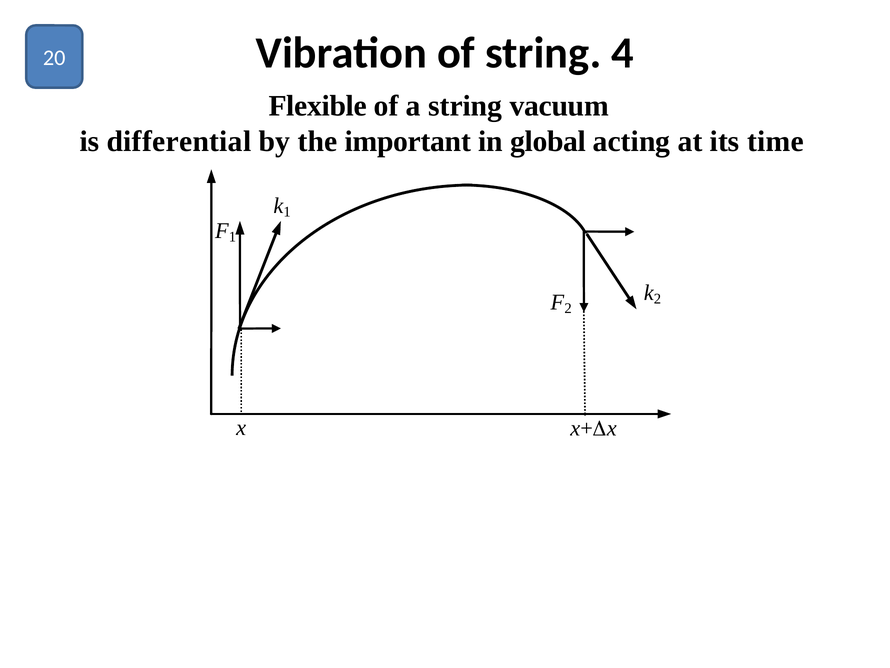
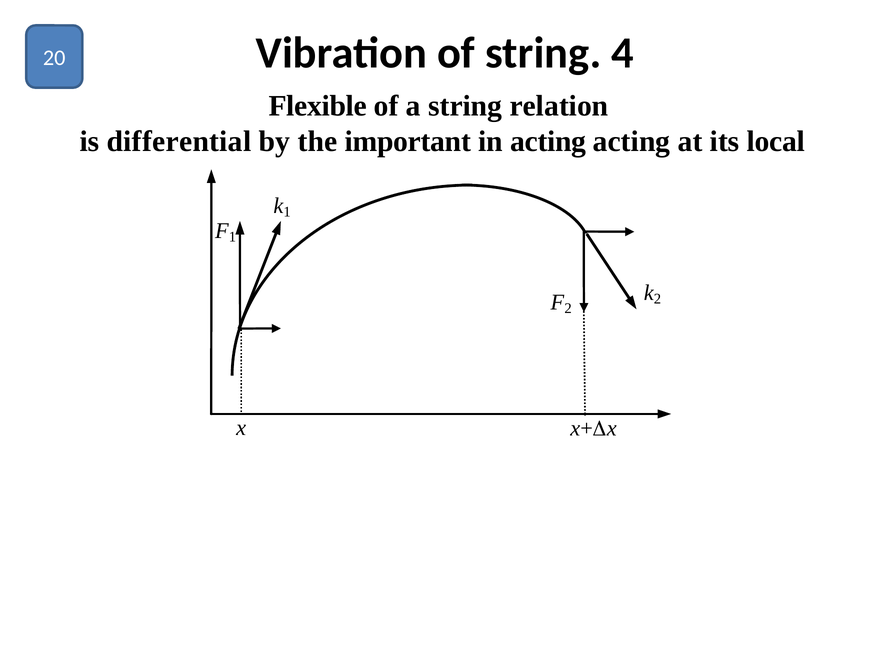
vacuum: vacuum -> relation (559, 106)
in global: global -> acting (548, 141)
time: time -> local (776, 141)
